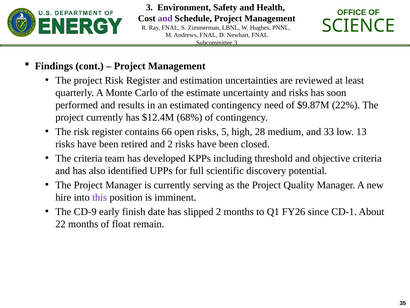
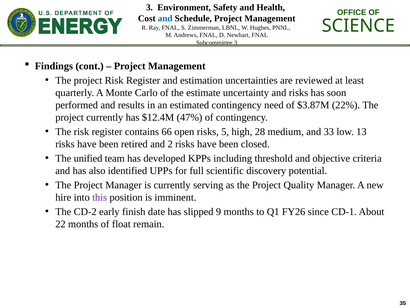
and colour: purple -> blue (165, 19)
$9.87M: $9.87M -> $3.87M (313, 105)
68%: 68% -> 47% (189, 117)
The criteria: criteria -> unified (88, 158)
CD-9: CD-9 -> CD-2 (85, 211)
slipped 2: 2 -> 9 (218, 211)
